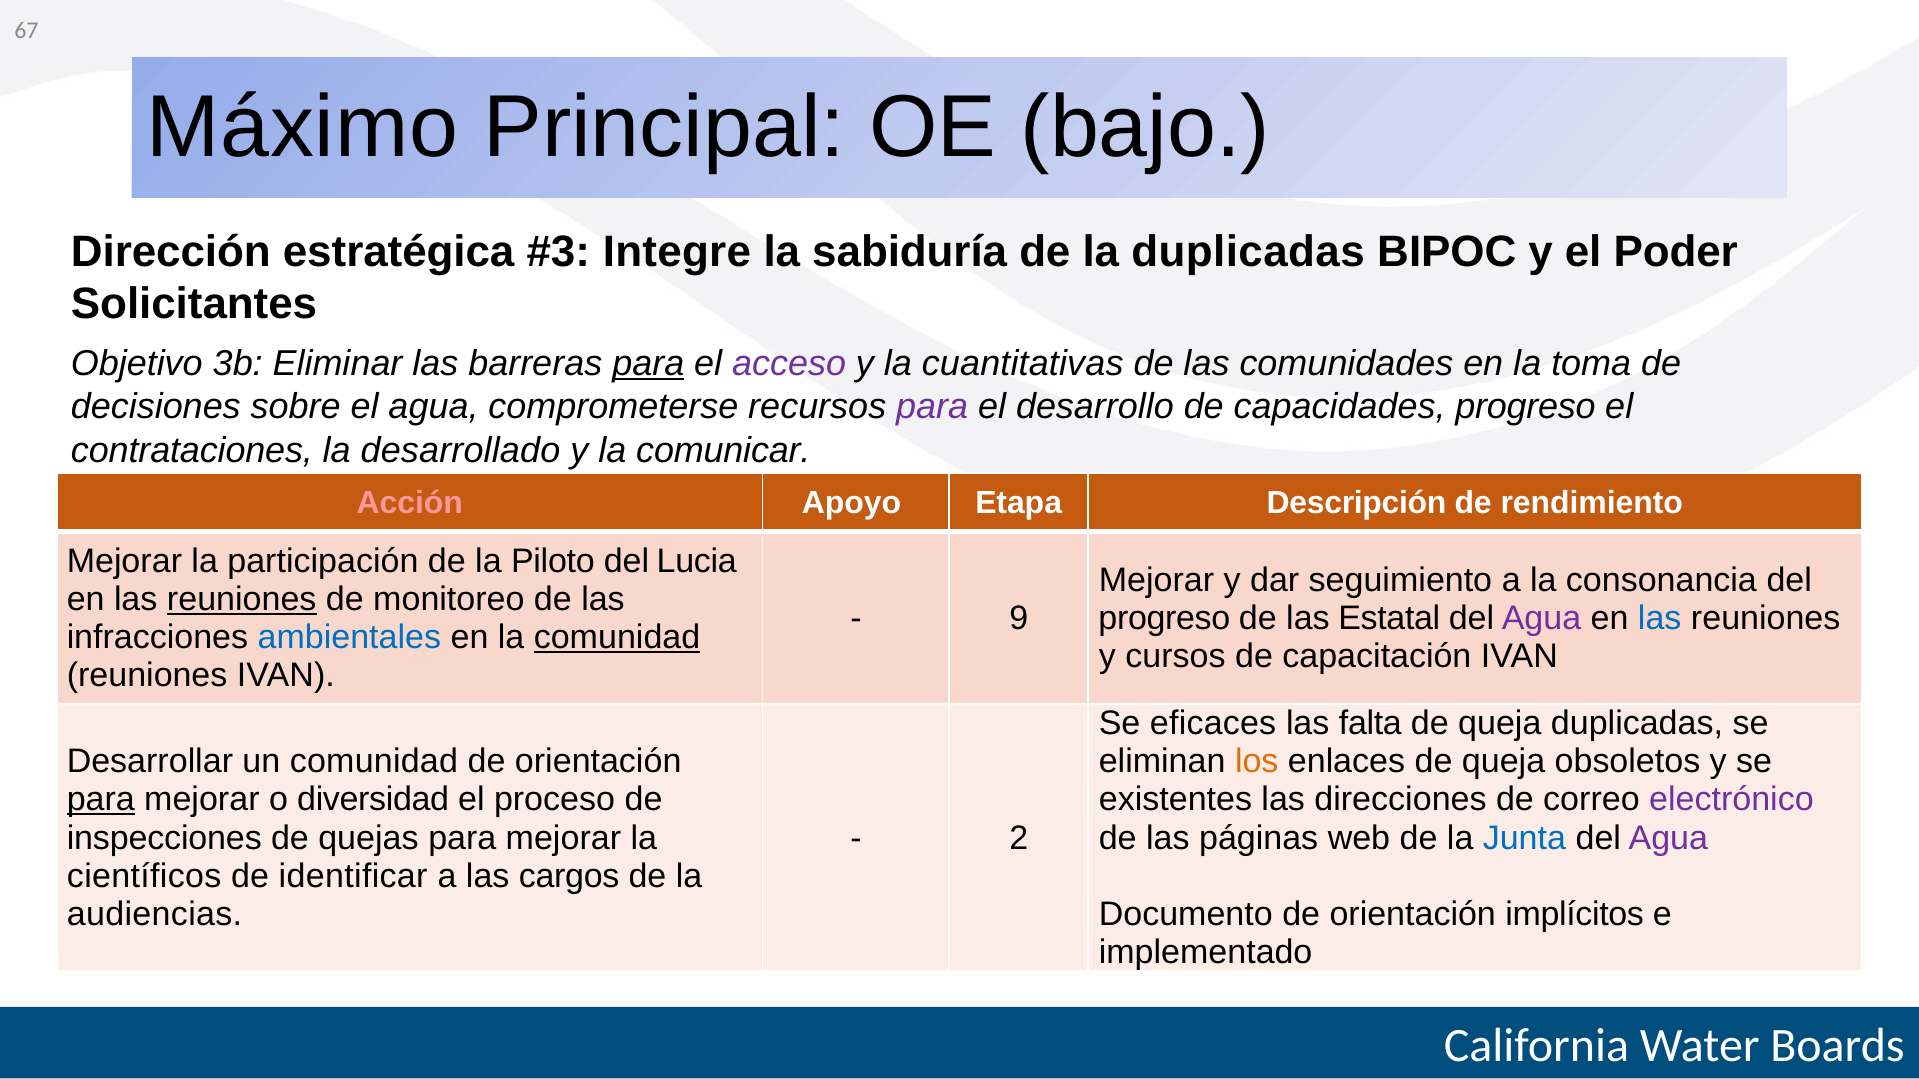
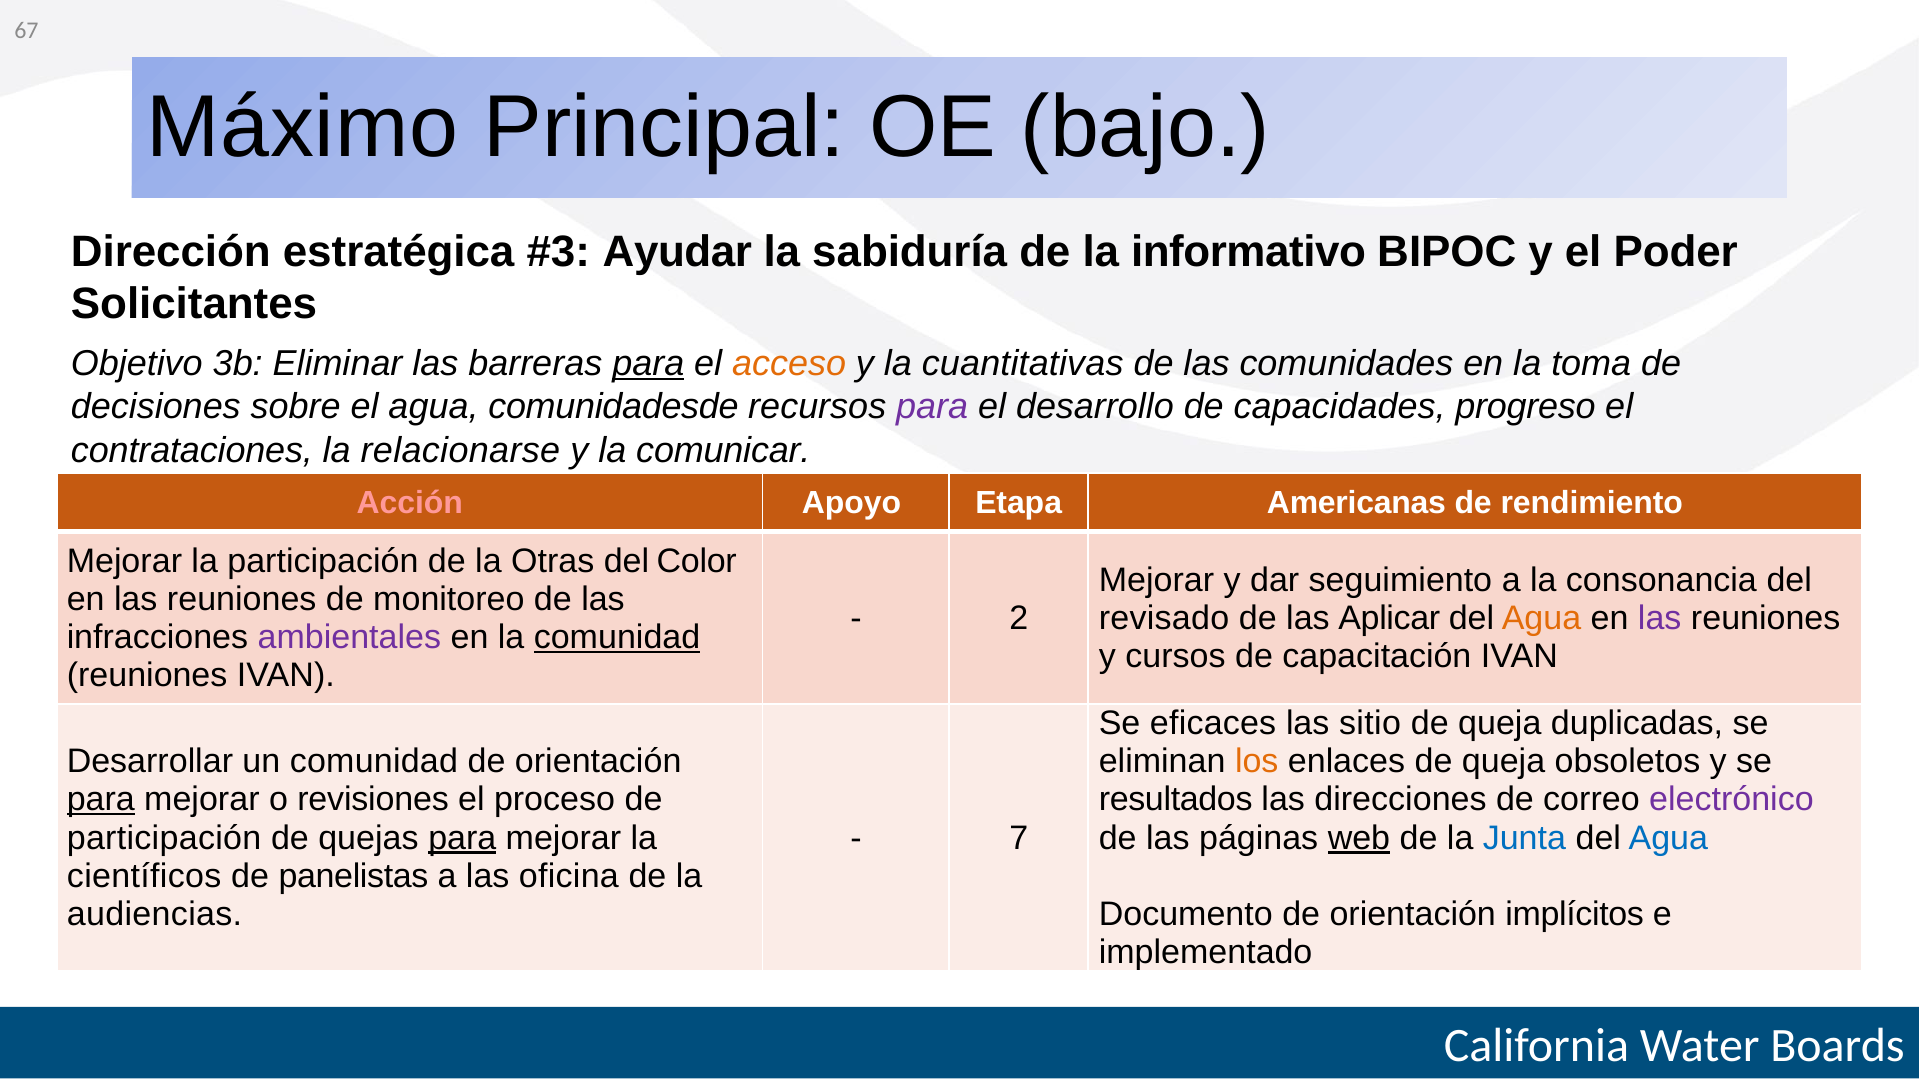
Integre: Integre -> Ayudar (677, 252)
la duplicadas: duplicadas -> informativo (1249, 252)
acceso colour: purple -> orange (789, 364)
comprometerse: comprometerse -> comunidadesde (613, 407)
desarrollado: desarrollado -> relacionarse (460, 450)
Descripción: Descripción -> Americanas (1356, 504)
Piloto: Piloto -> Otras (553, 561)
Lucia: Lucia -> Color (697, 561)
reuniones underline: present -> none (242, 599)
9: 9 -> 2 (1019, 618)
progreso: progreso -> revisado (1164, 618)
Estatal: Estatal -> Aplicar (1389, 618)
Agua colour: purple -> orange (1541, 618)
las colour: blue -> purple (1660, 618)
ambientales colour: blue -> purple (349, 638)
falta: falta -> sitio (1370, 724)
diversidad: diversidad -> revisiones (373, 800)
existentes: existentes -> resultados (1176, 800)
inspecciones: inspecciones -> participación (164, 838)
para underline: none -> present (462, 838)
2: 2 -> 7 (1019, 838)
web underline: none -> present (1359, 838)
Agua colour: purple -> blue (1668, 838)
identificar: identificar -> panelistas (353, 876)
cargos: cargos -> oficina (569, 876)
